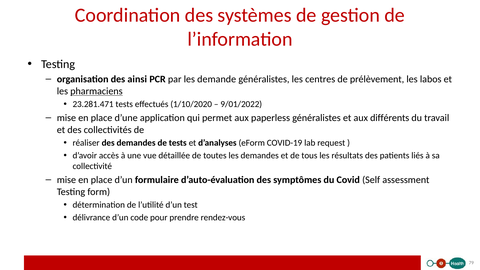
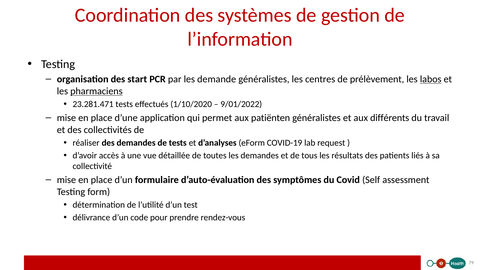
ainsi: ainsi -> start (137, 79)
labos underline: none -> present (431, 79)
paperless: paperless -> patiënten (271, 118)
